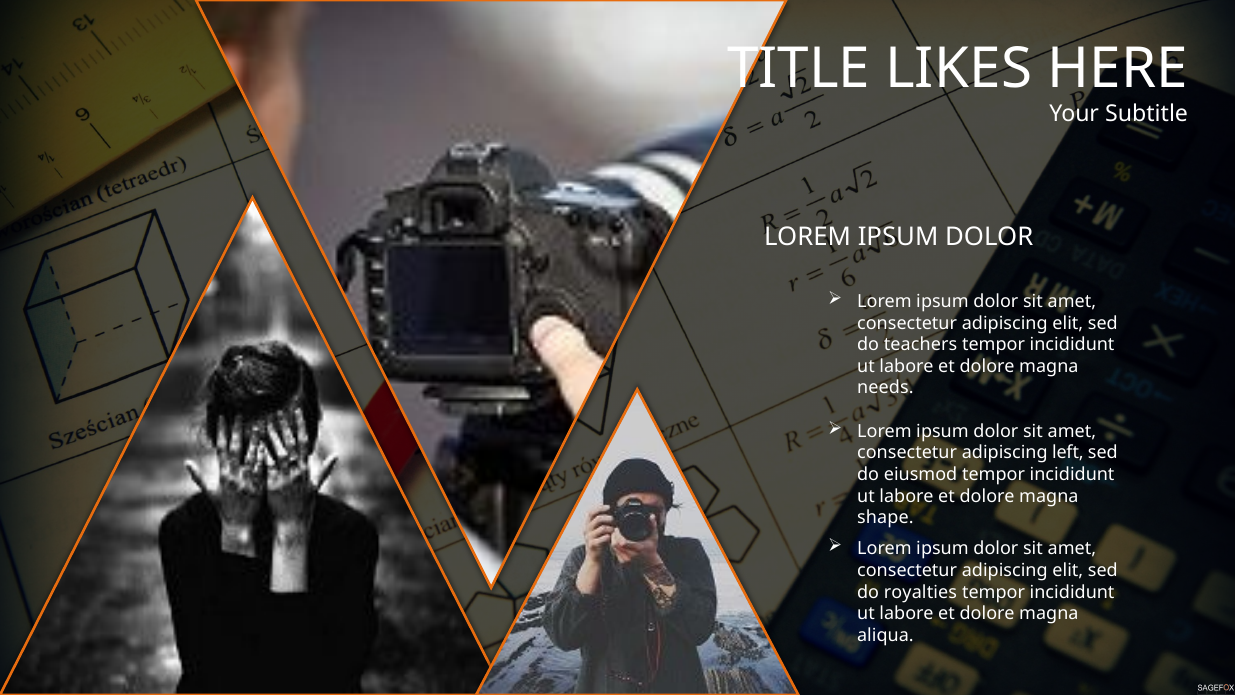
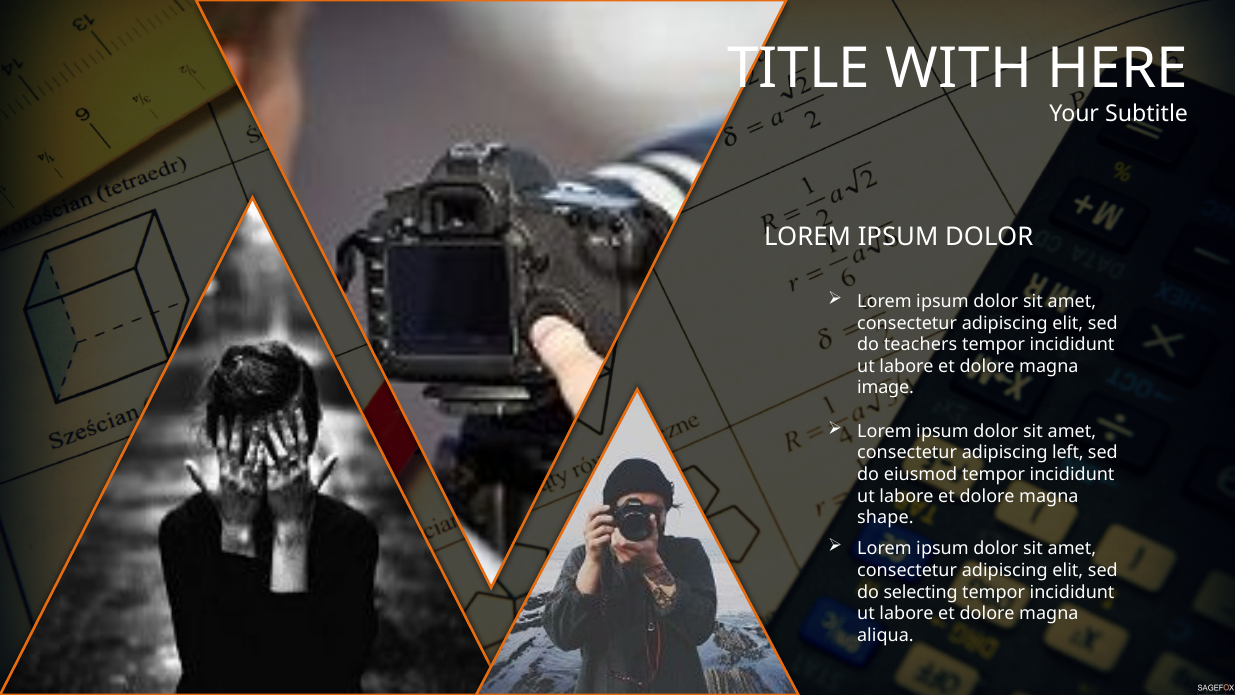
LIKES: LIKES -> WITH (959, 69)
needs: needs -> image (886, 388)
royalties: royalties -> selecting (921, 592)
